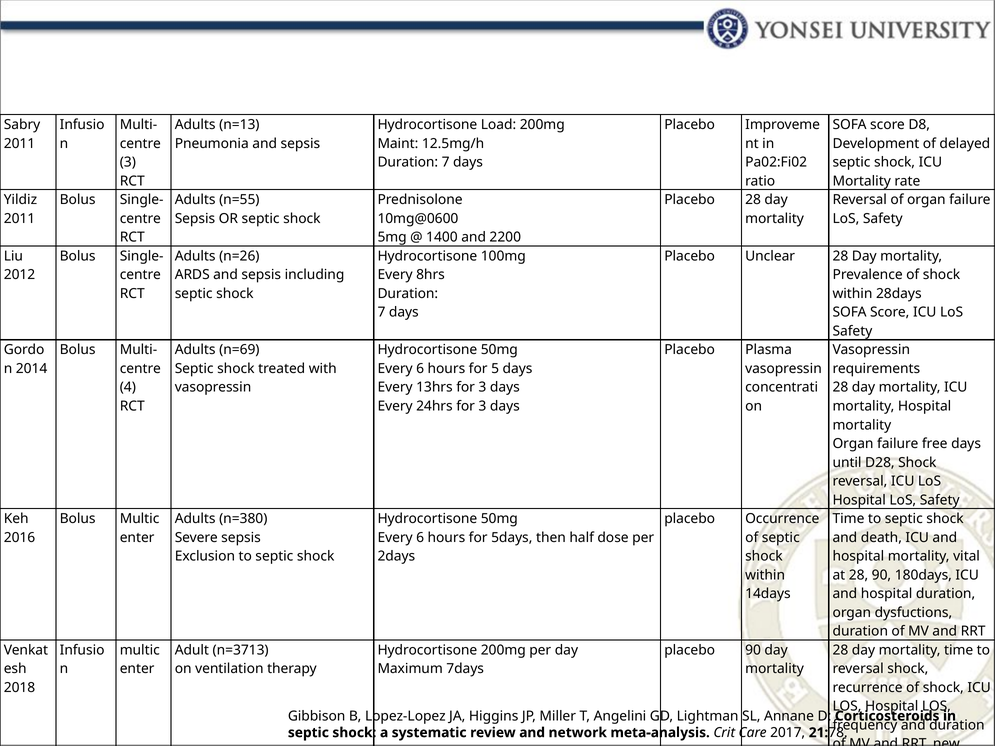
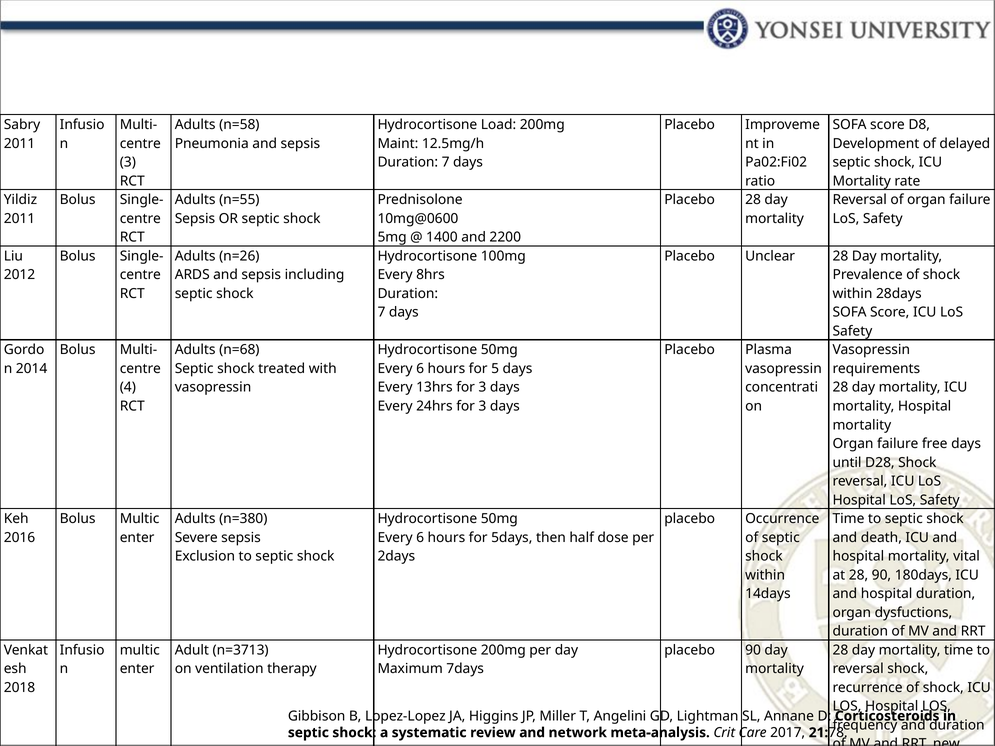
n=13: n=13 -> n=58 (239, 125)
n=69: n=69 -> n=68 (239, 350)
